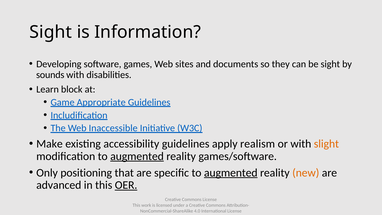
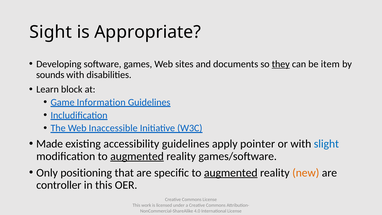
Information: Information -> Appropriate (148, 32)
they underline: none -> present (281, 64)
be sight: sight -> item (330, 64)
Appropriate: Appropriate -> Information (101, 102)
Make: Make -> Made (50, 144)
realism: realism -> pointer (258, 144)
slight colour: orange -> blue (326, 144)
advanced: advanced -> controller (59, 185)
OER underline: present -> none (126, 185)
